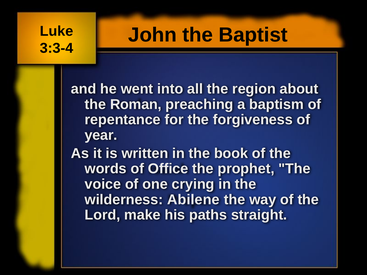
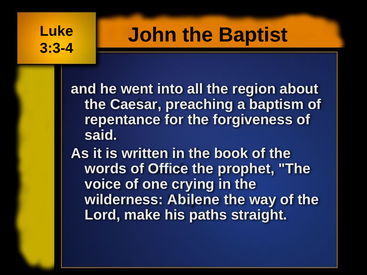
Roman: Roman -> Caesar (136, 104)
year: year -> said (101, 135)
